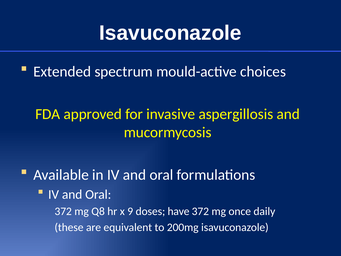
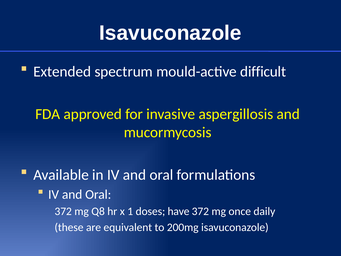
choices: choices -> difficult (263, 72)
9: 9 -> 1 (130, 211)
